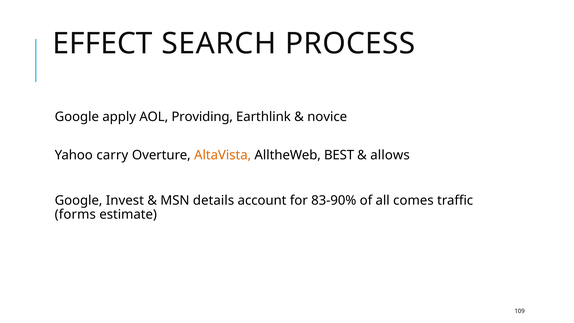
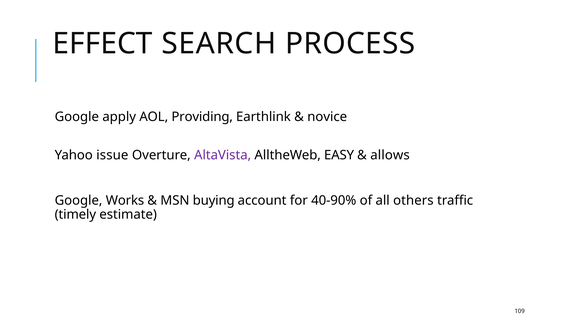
carry: carry -> issue (112, 155)
AltaVista colour: orange -> purple (223, 155)
BEST: BEST -> EASY (339, 155)
Invest: Invest -> Works (125, 200)
details: details -> buying (214, 200)
83-90%: 83-90% -> 40-90% (334, 200)
comes: comes -> others (413, 200)
forms: forms -> timely (75, 214)
